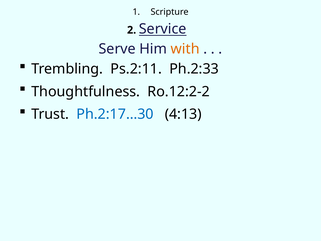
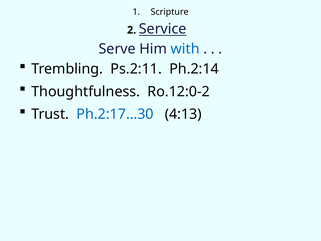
with colour: orange -> blue (185, 49)
Ph.2:33: Ph.2:33 -> Ph.2:14 (194, 69)
Ro.12:2-2: Ro.12:2-2 -> Ro.12:0-2 (179, 91)
